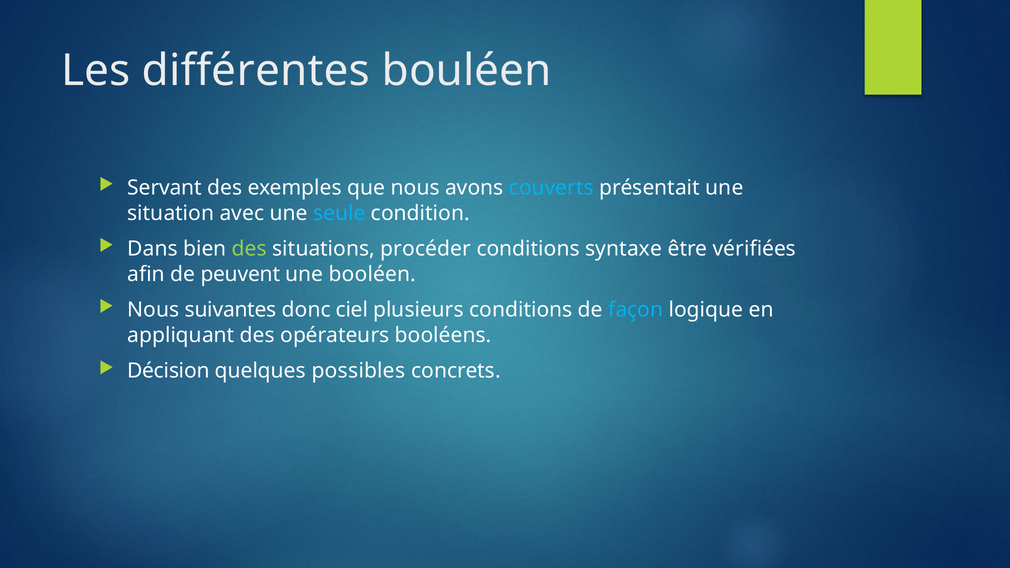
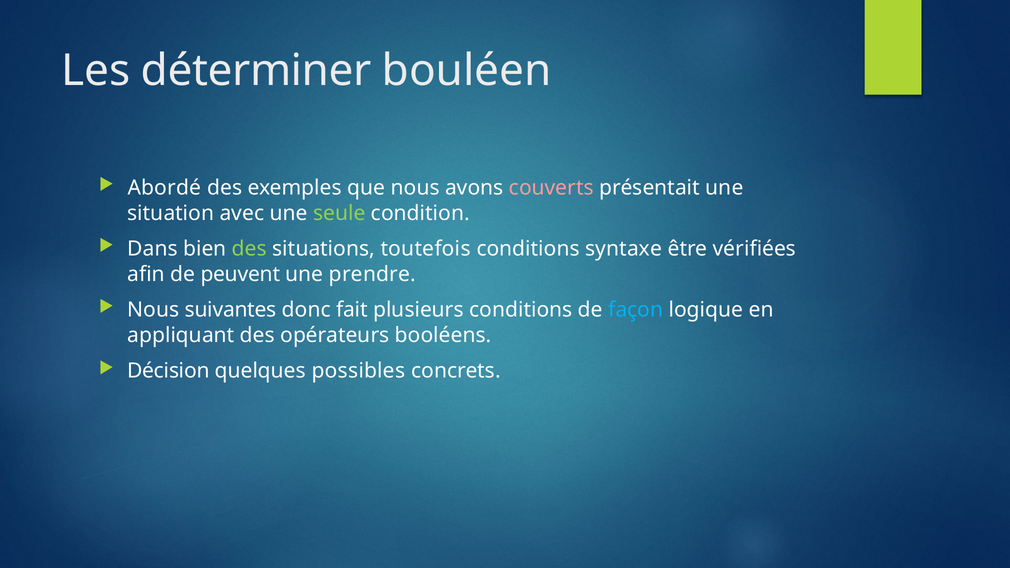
différentes: différentes -> déterminer (256, 71)
Servant: Servant -> Abordé (164, 188)
couverts colour: light blue -> pink (551, 188)
seule colour: light blue -> light green (339, 213)
procéder: procéder -> toutefois (426, 249)
booléen: booléen -> prendre (372, 274)
ciel: ciel -> fait (352, 310)
